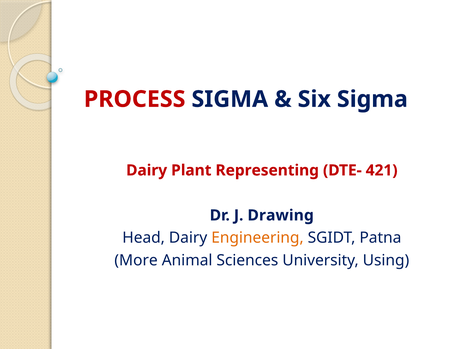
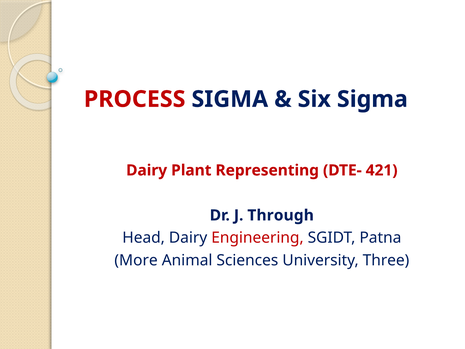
Drawing: Drawing -> Through (281, 215)
Engineering colour: orange -> red (257, 238)
Using: Using -> Three (386, 260)
